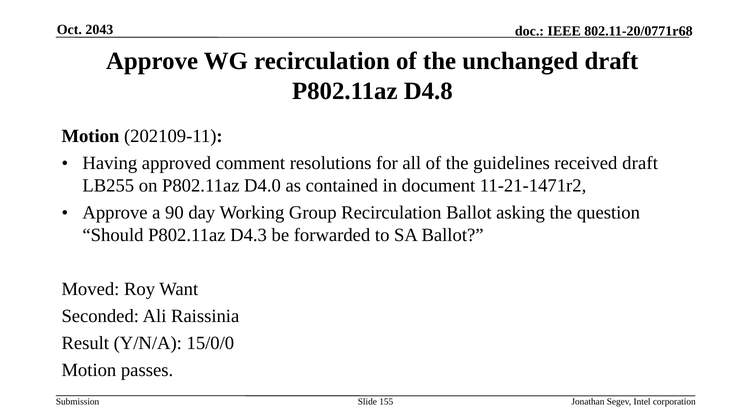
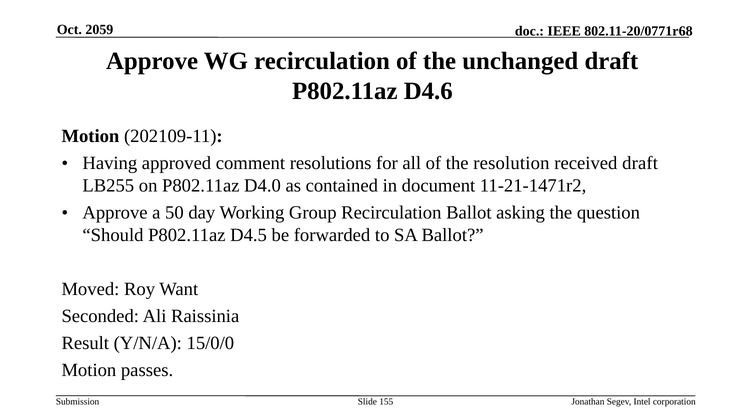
2043: 2043 -> 2059 (99, 30)
D4.8: D4.8 -> D4.6 (428, 91)
guidelines: guidelines -> resolution (511, 163)
90: 90 -> 50 (174, 213)
D4.3: D4.3 -> D4.5 (249, 235)
